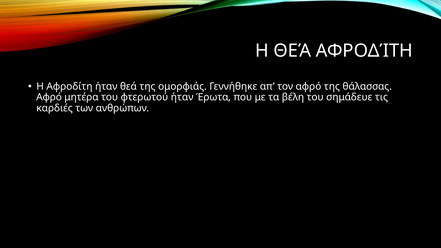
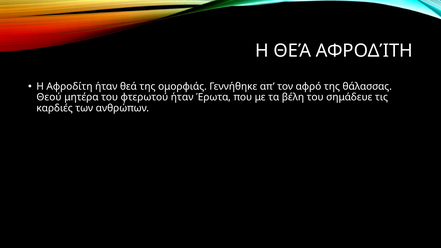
Αφρό: Αφρό -> Θεού (49, 97)
